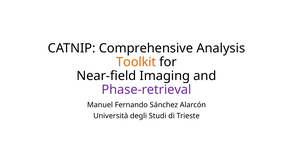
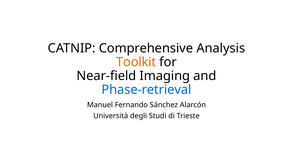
Phase-retrieval colour: purple -> blue (146, 90)
